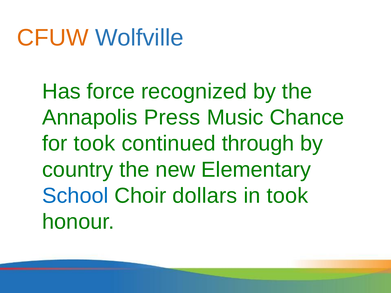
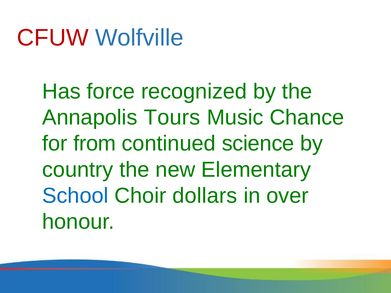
CFUW colour: orange -> red (53, 38)
Press: Press -> Tours (172, 118)
for took: took -> from (95, 144)
through: through -> science (258, 144)
in took: took -> over (288, 196)
